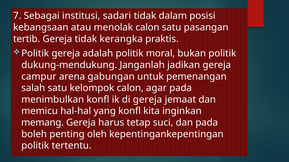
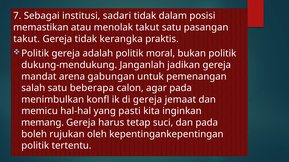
kebangsaan: kebangsaan -> memastikan (41, 27)
menolak calon: calon -> takut (147, 27)
tertib: tertib -> takut (27, 39)
campur: campur -> mandat (39, 77)
kelompok: kelompok -> beberapa (92, 88)
yang konfl: konfl -> pasti (129, 111)
penting: penting -> rujukan (67, 135)
